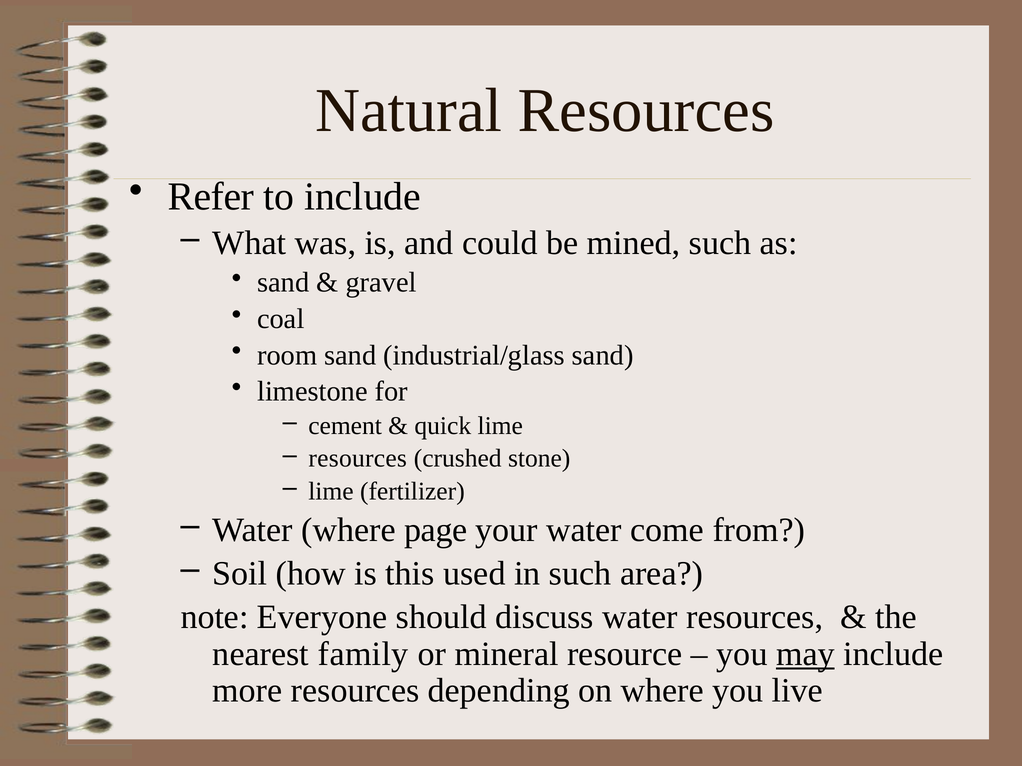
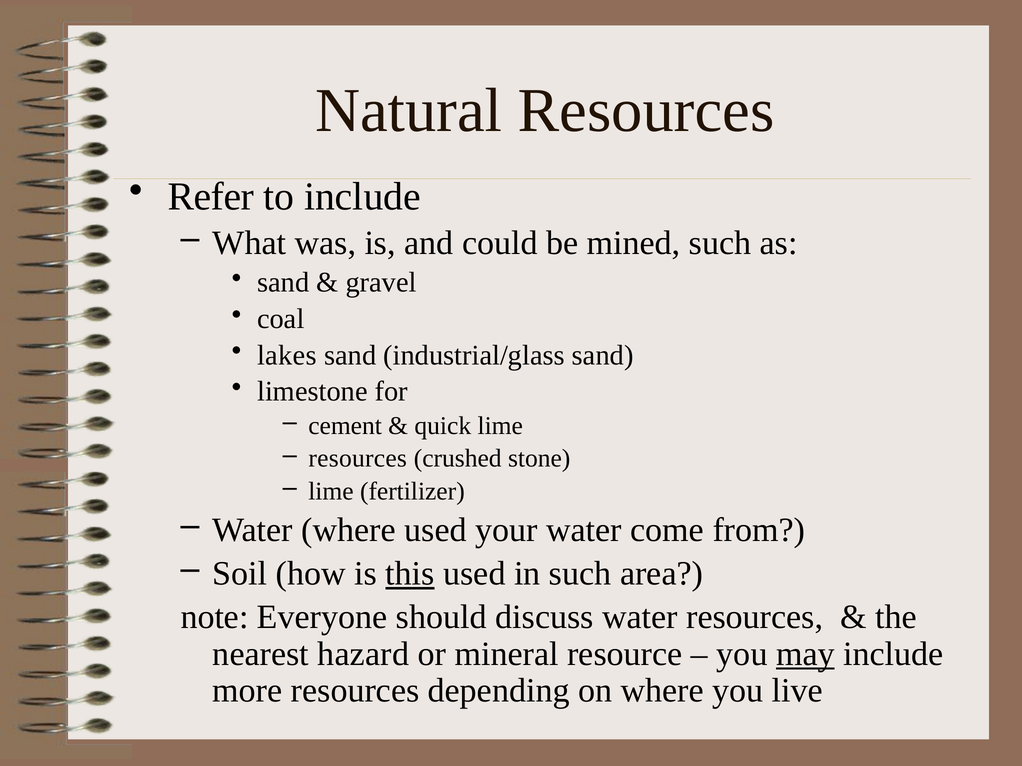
room: room -> lakes (287, 355)
where page: page -> used (436, 530)
this underline: none -> present (410, 574)
family: family -> hazard (363, 654)
